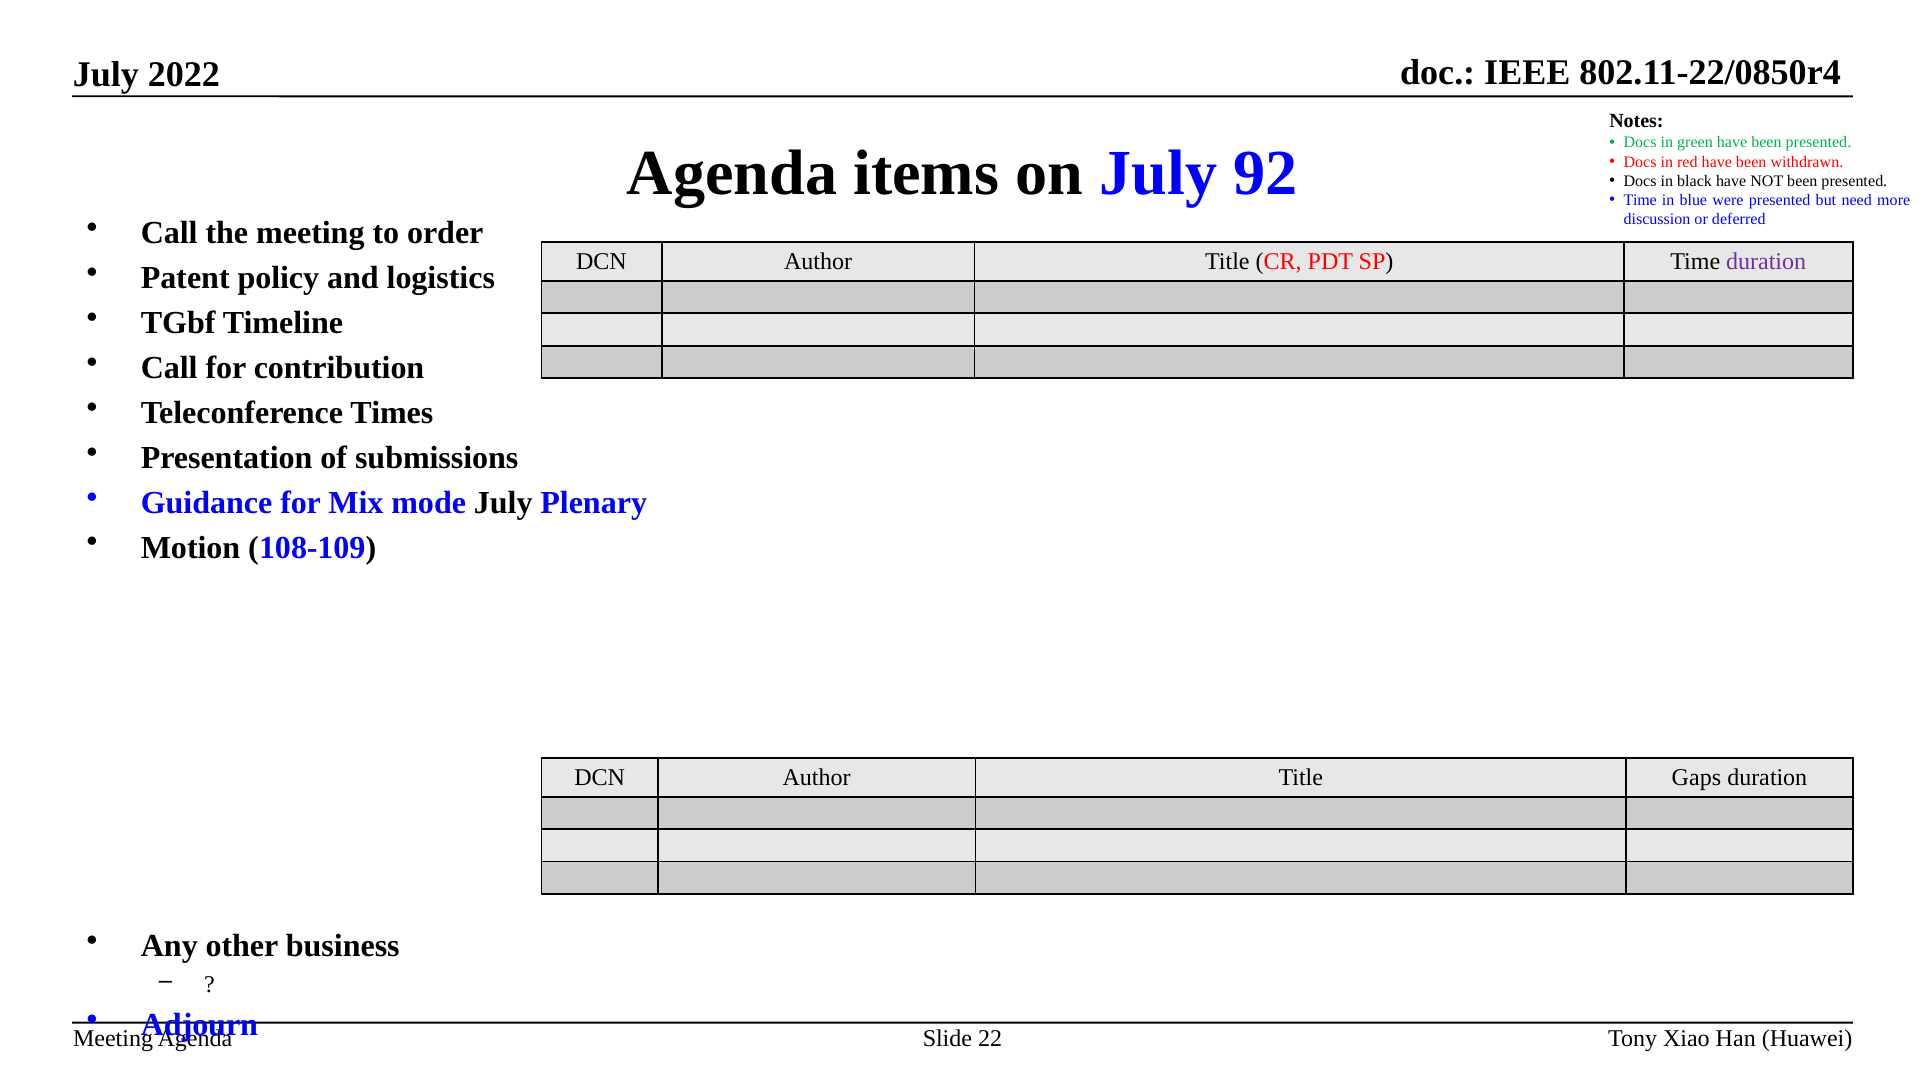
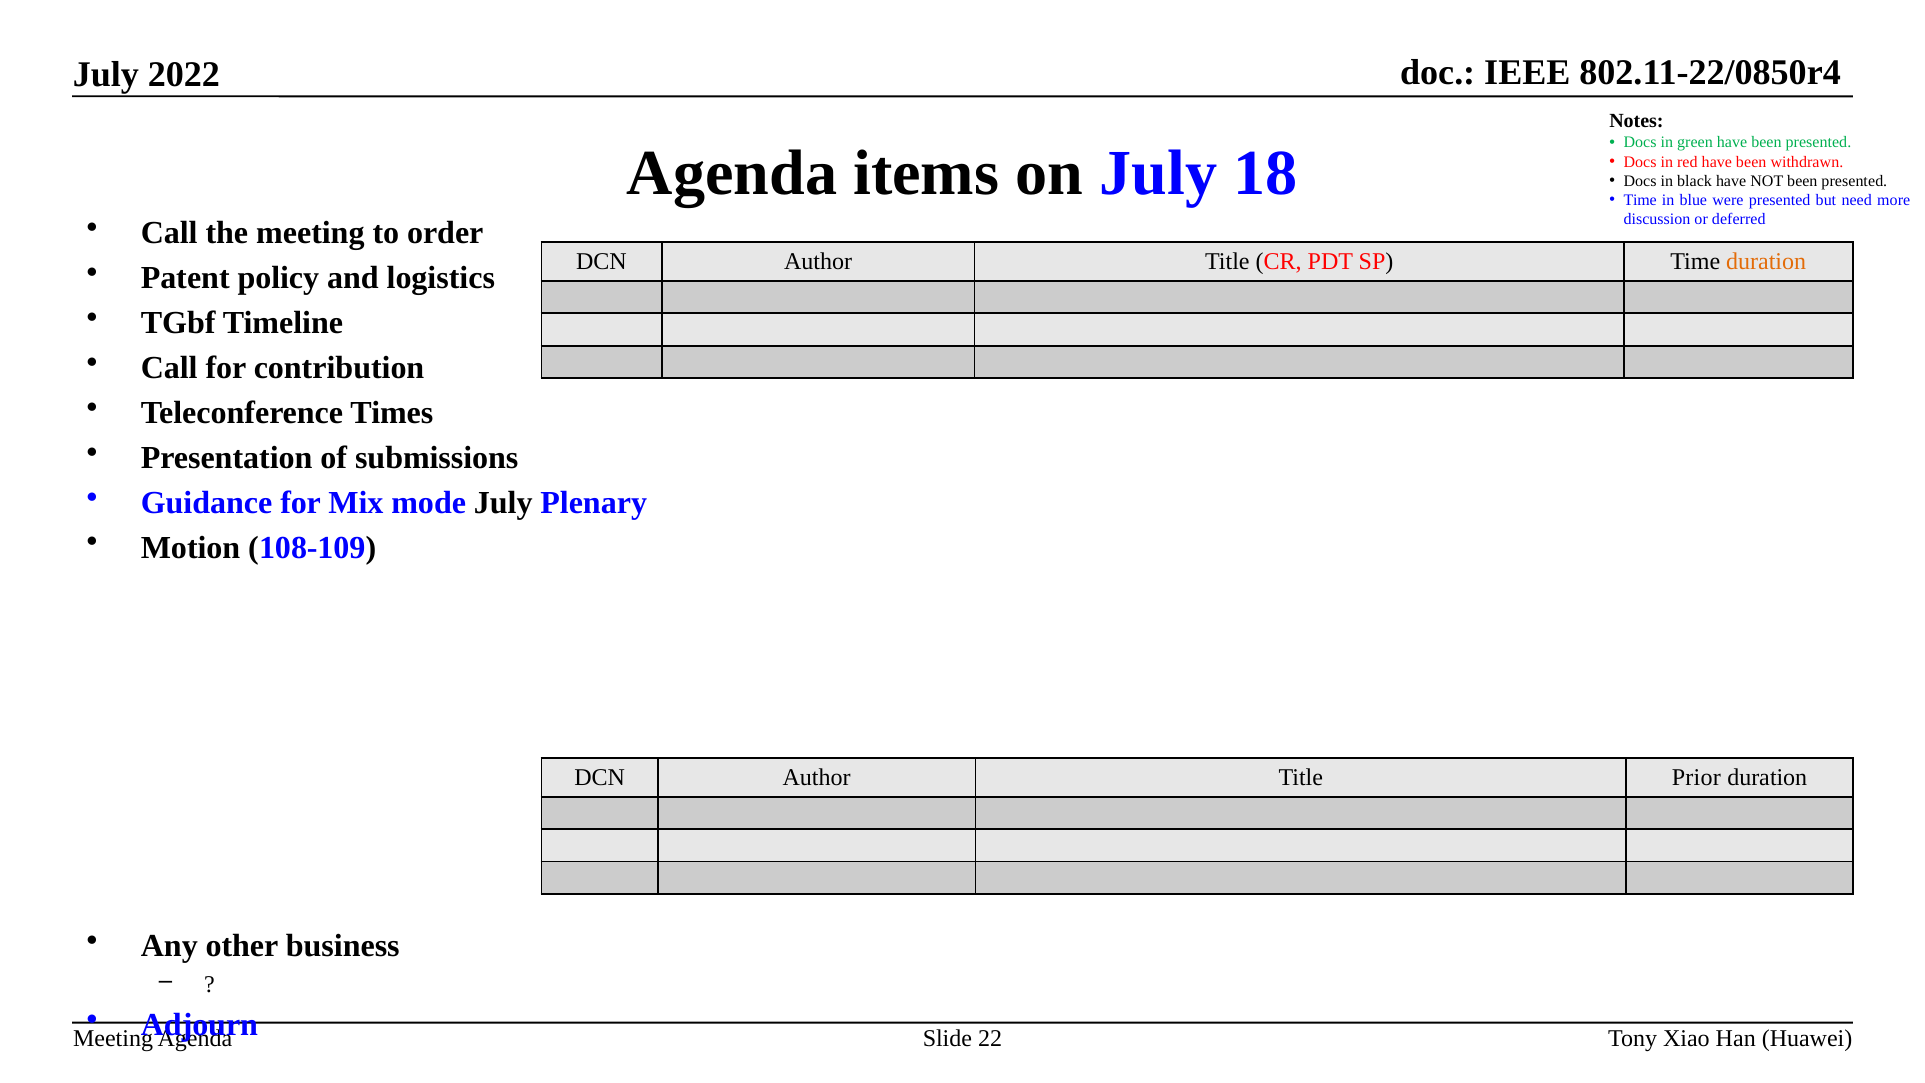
92: 92 -> 18 (1266, 173)
duration colour: purple -> orange (1766, 262)
Gaps: Gaps -> Prior (1696, 777)
